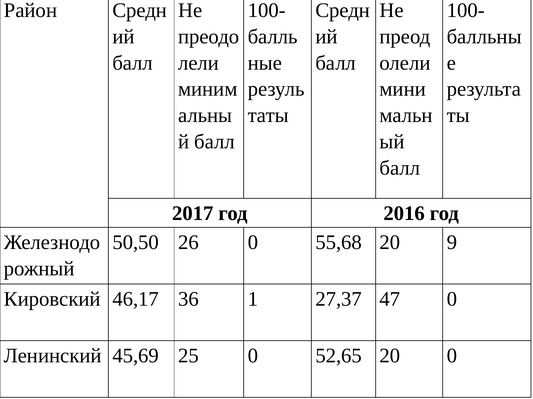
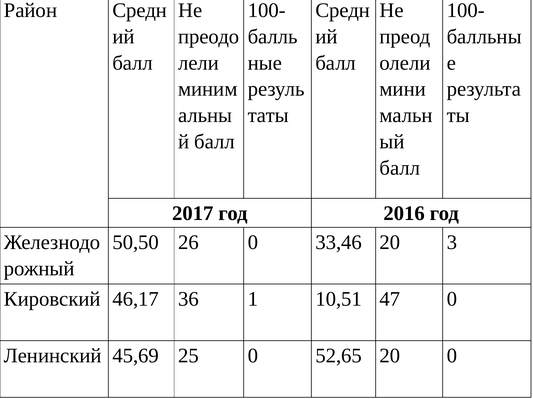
55,68: 55,68 -> 33,46 (339, 243)
9: 9 -> 3 (452, 243)
27,37: 27,37 -> 10,51 (339, 300)
